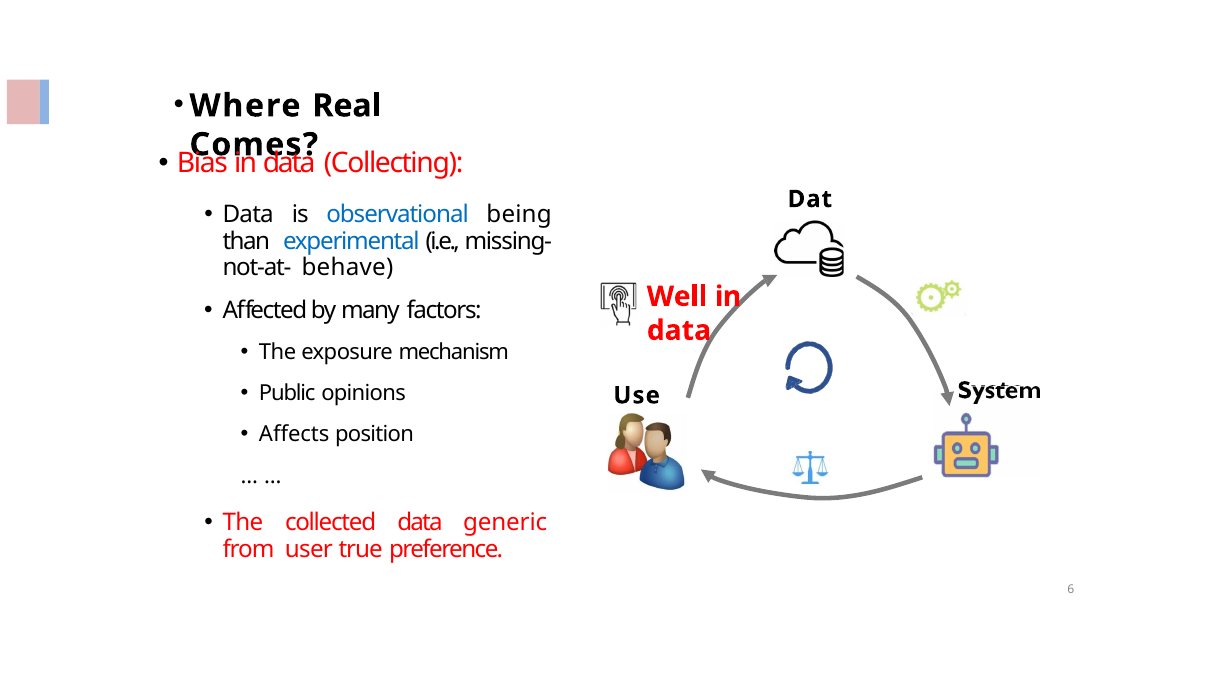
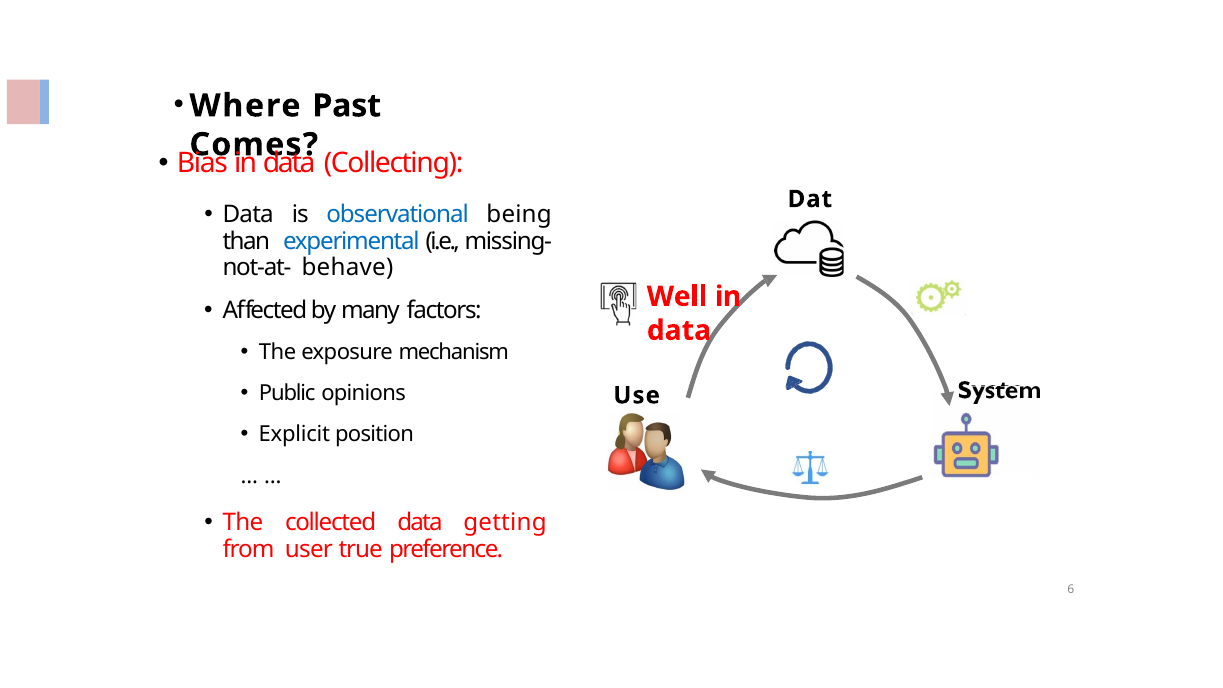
Real: Real -> Past (347, 106)
Affects: Affects -> Explicit (294, 435)
generic: generic -> getting (505, 523)
